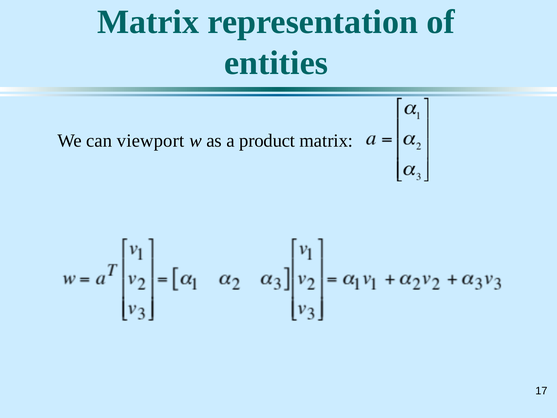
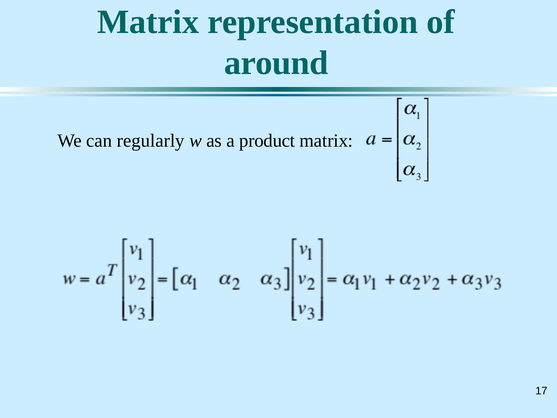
entities: entities -> around (276, 63)
viewport: viewport -> regularly (151, 140)
